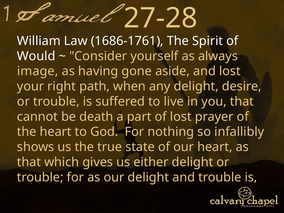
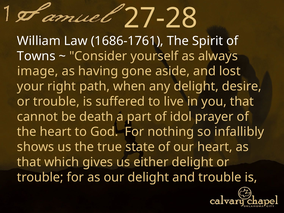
Would: Would -> Towns (36, 56)
of lost: lost -> idol (181, 117)
